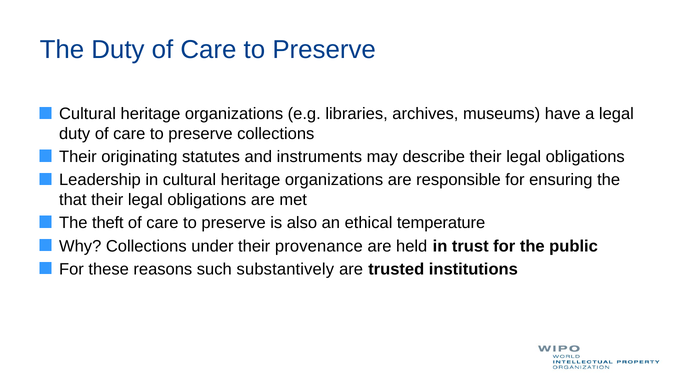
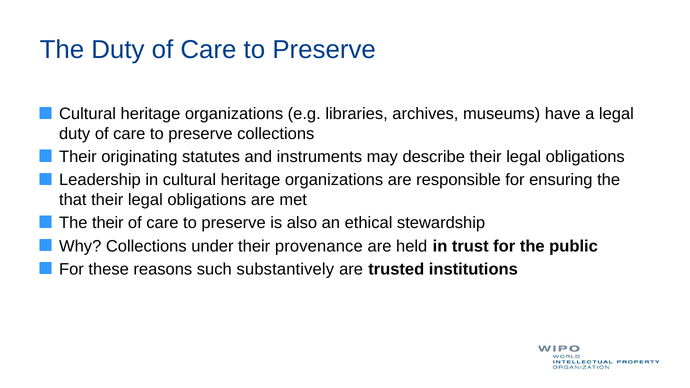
The theft: theft -> their (108, 223)
temperature: temperature -> stewardship (441, 223)
